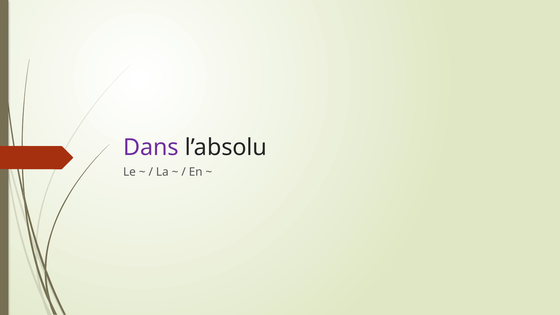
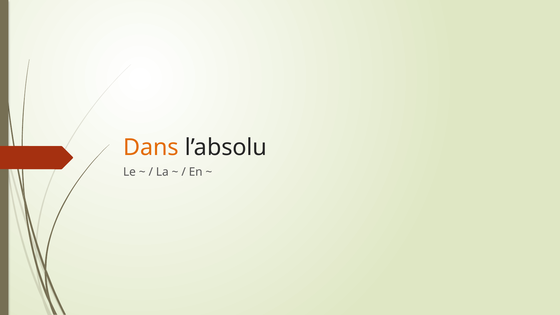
Dans colour: purple -> orange (151, 148)
